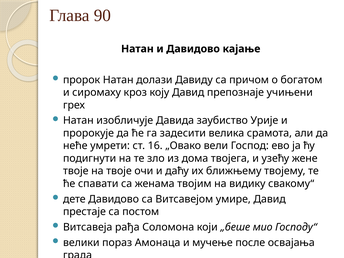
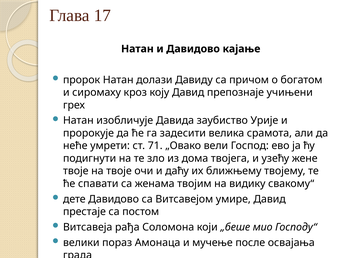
90: 90 -> 17 (102, 16)
16: 16 -> 71 (155, 146)
